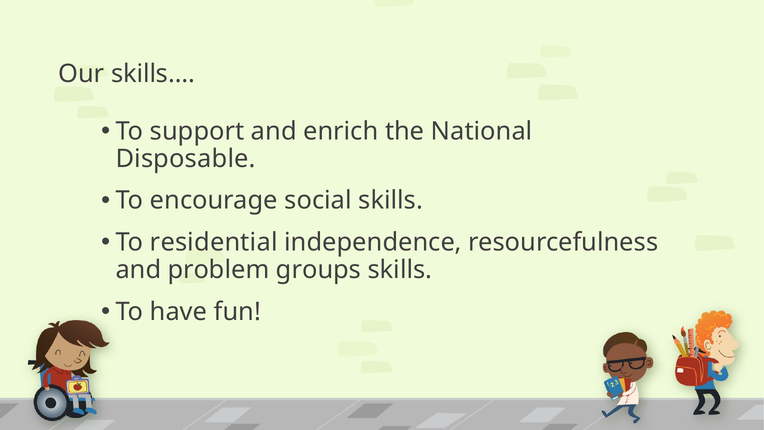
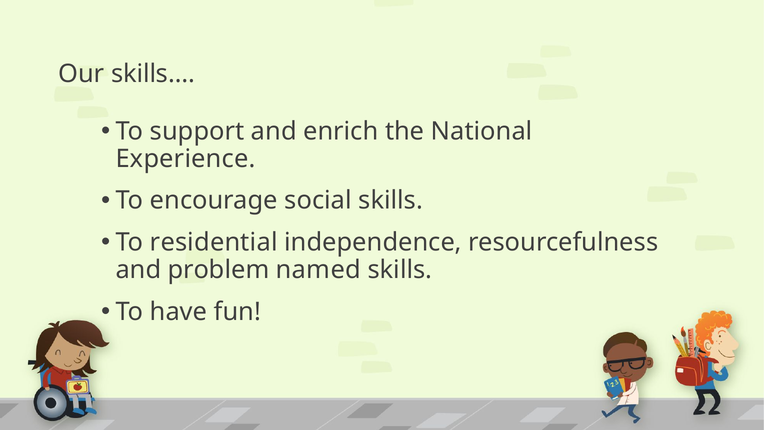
Disposable: Disposable -> Experience (186, 159)
groups: groups -> named (318, 270)
